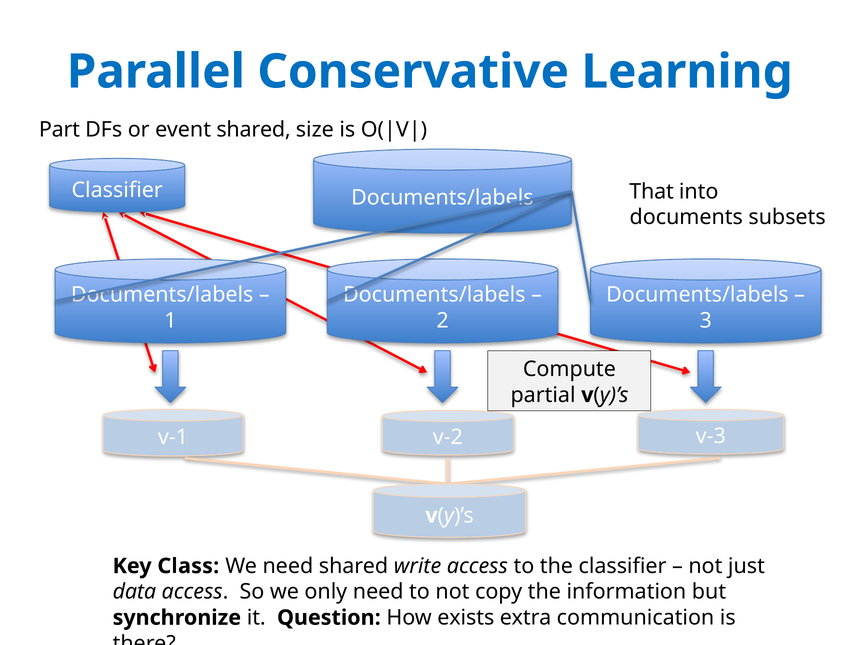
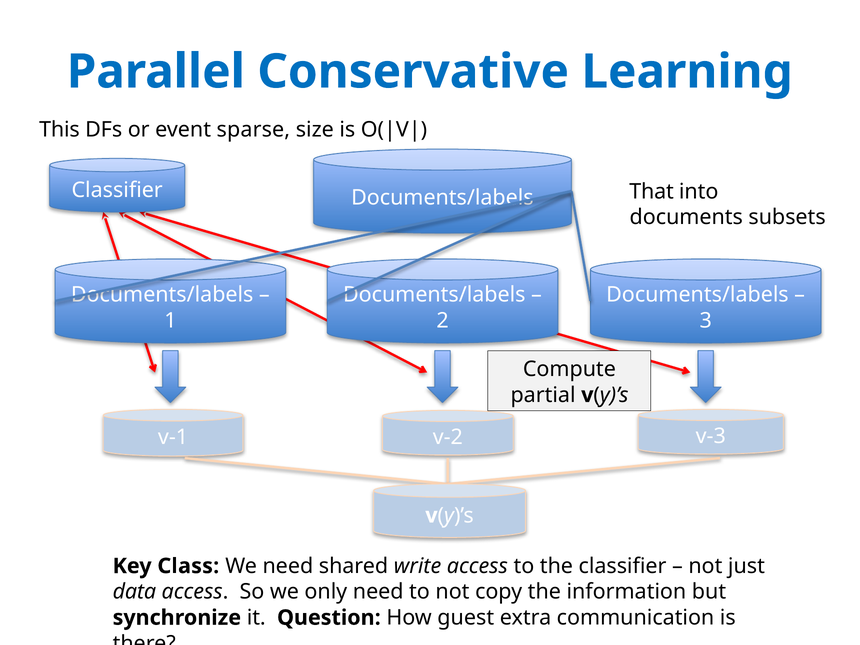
Part: Part -> This (59, 130)
event shared: shared -> sparse (253, 130)
exists: exists -> guest (466, 618)
